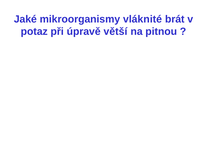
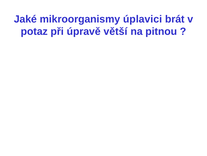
vláknité: vláknité -> úplavici (143, 19)
